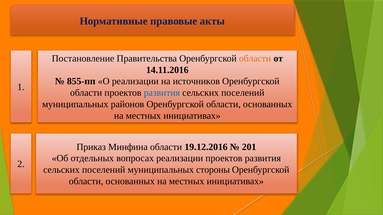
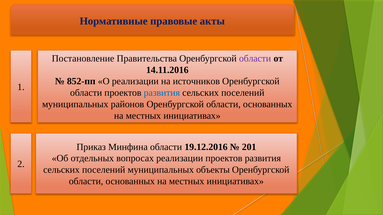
области colour: orange -> purple (255, 59)
855-пп: 855-пп -> 852-пп (81, 82)
стороны: стороны -> объекты (213, 170)
